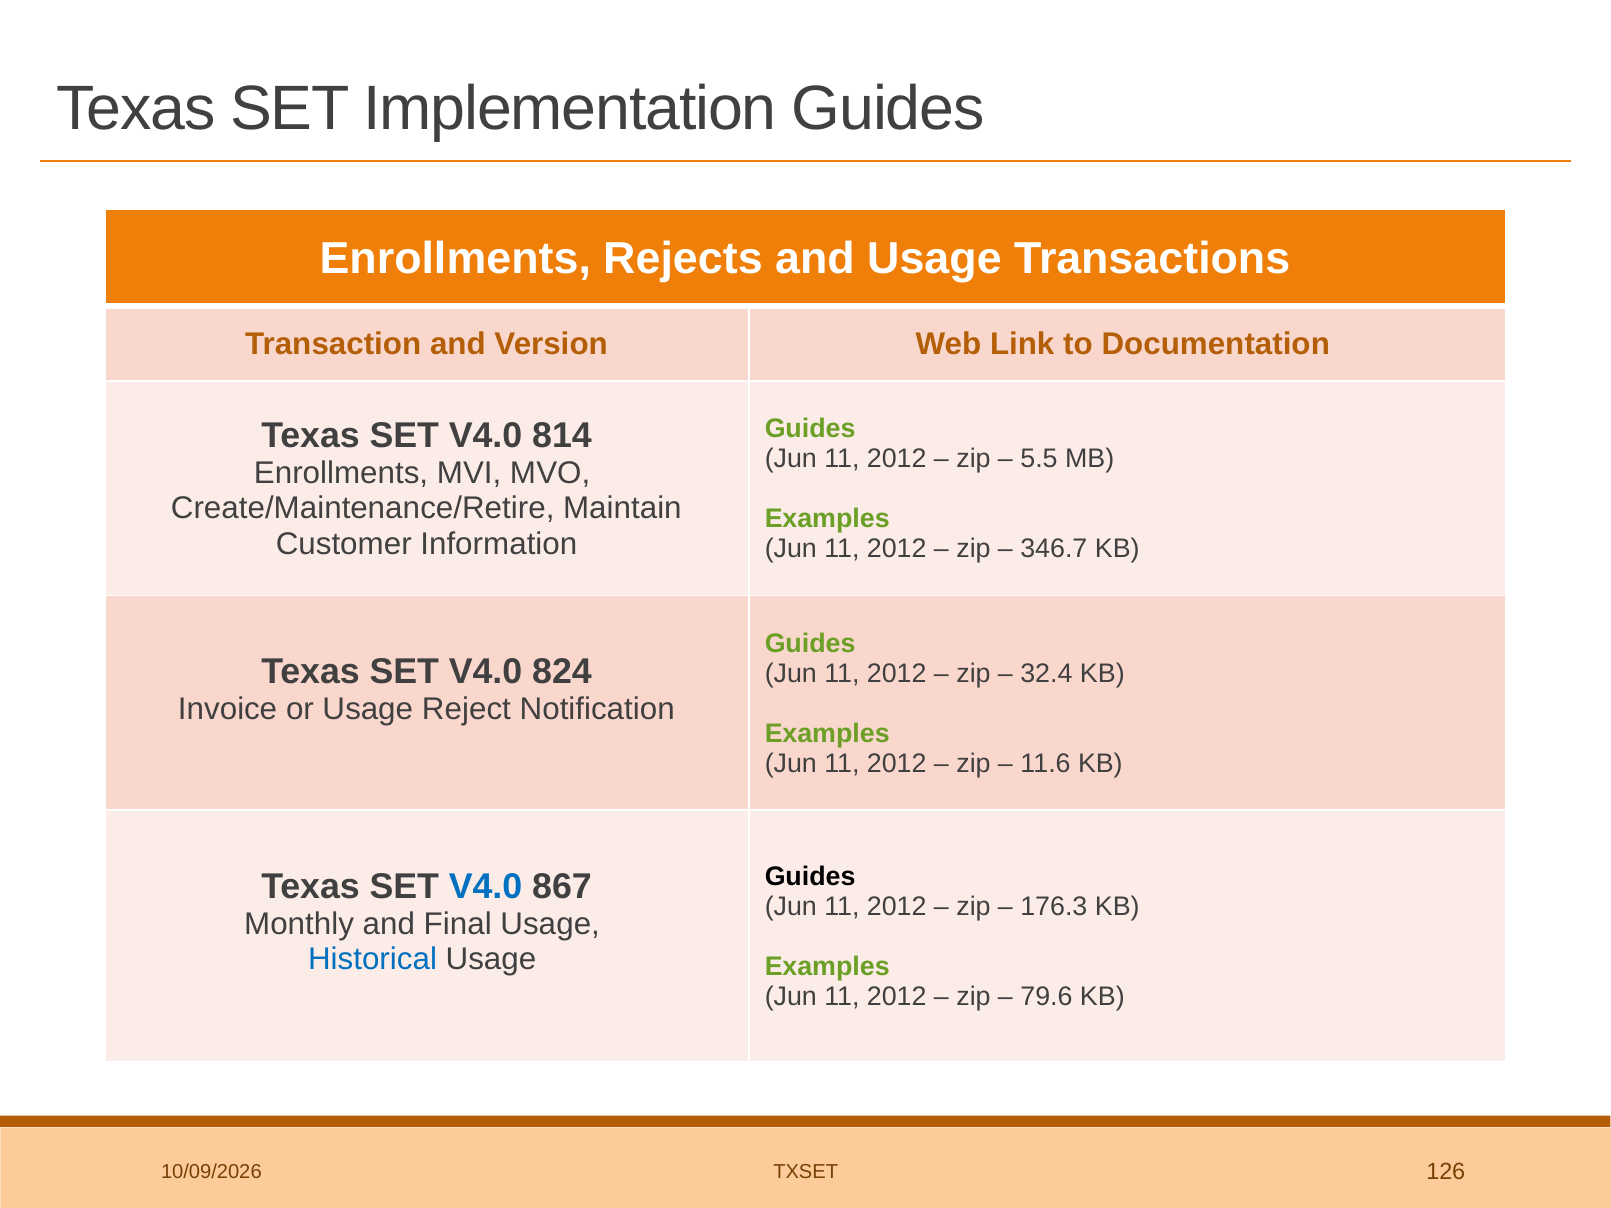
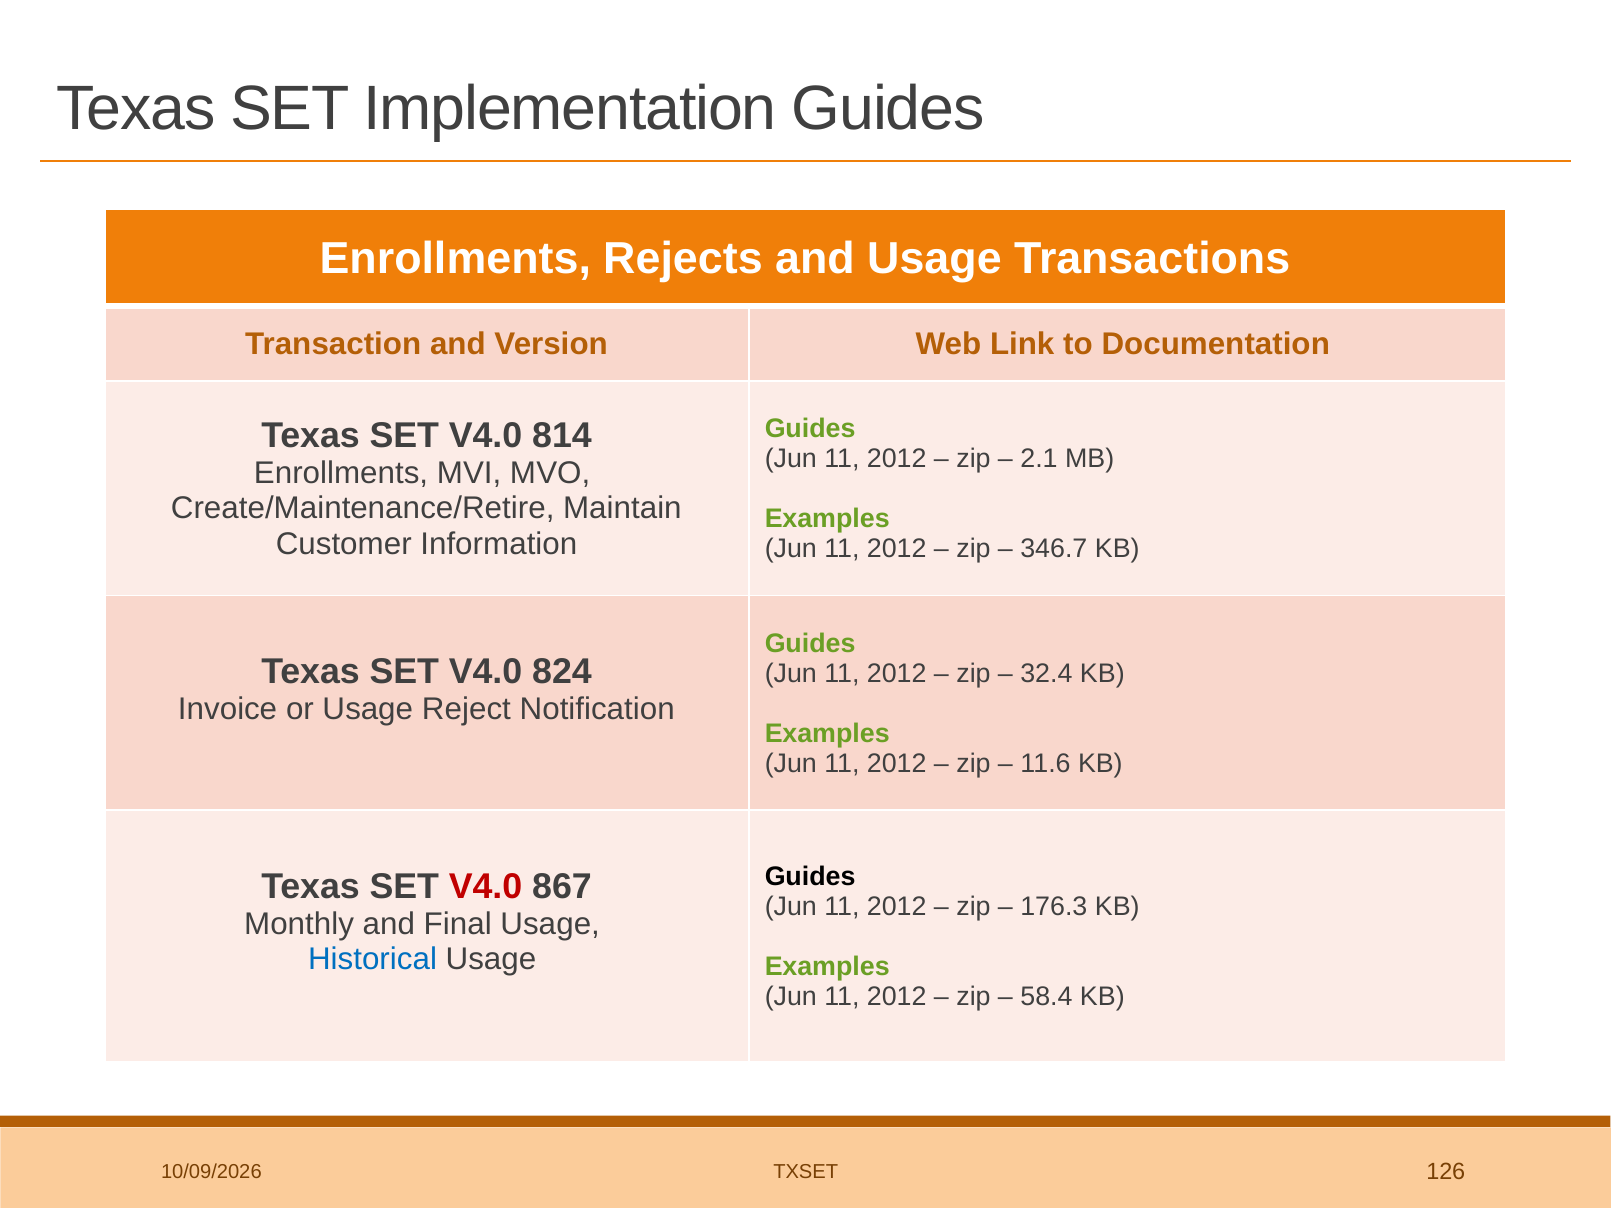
5.5: 5.5 -> 2.1 (1039, 459)
V4.0 colour: blue -> red (486, 887)
79.6: 79.6 -> 58.4 (1046, 997)
